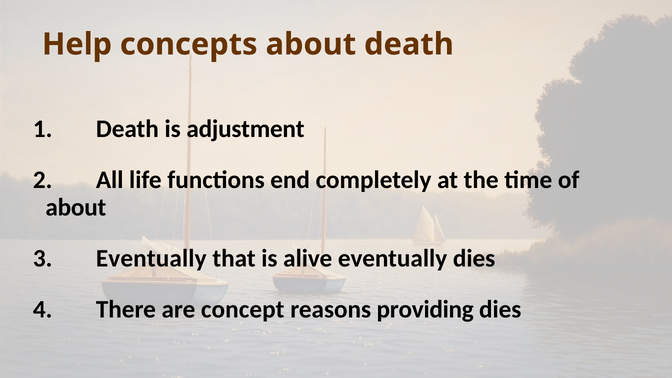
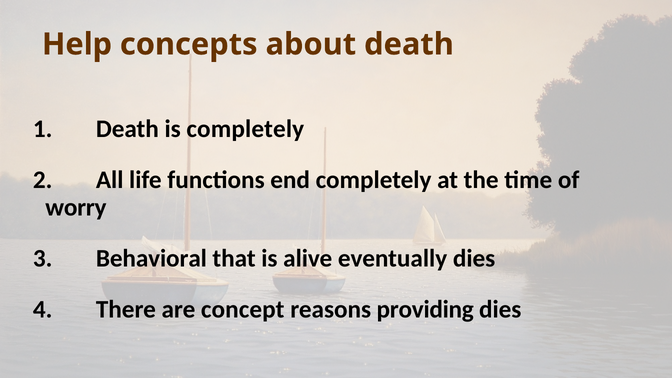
is adjustment: adjustment -> completely (245, 129)
about: about -> worry (76, 207)
3 Eventually: Eventually -> Behavioral (151, 258)
